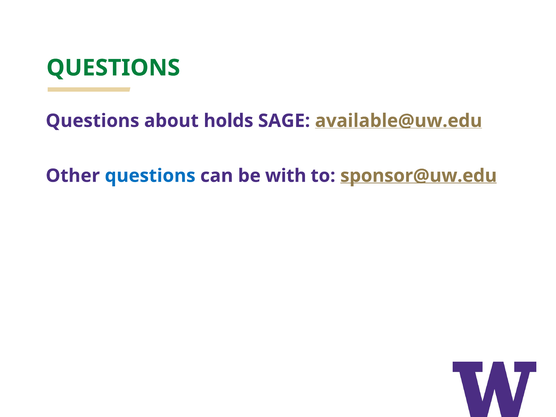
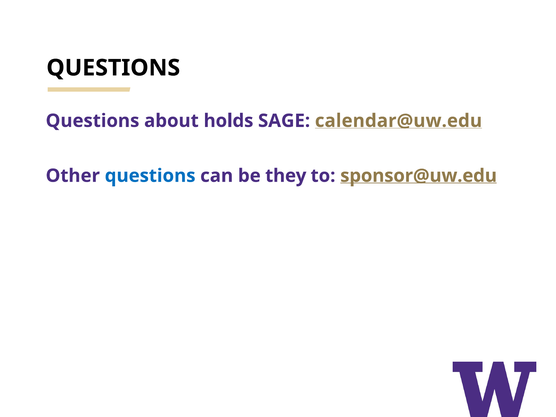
QUESTIONS colour: green -> black (113, 68)
available@uw.edu: available@uw.edu -> calendar@uw.edu (398, 121)
with: with -> they (286, 176)
